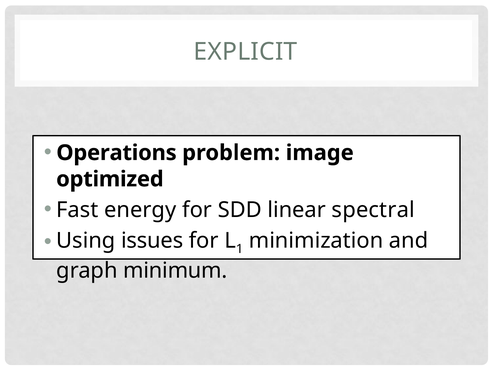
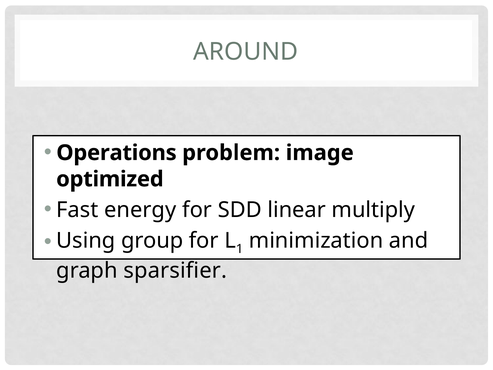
EXPLICIT: EXPLICIT -> AROUND (246, 52)
spectral: spectral -> multiply (373, 210)
issues: issues -> group (152, 240)
minimum: minimum -> sparsifier (175, 270)
